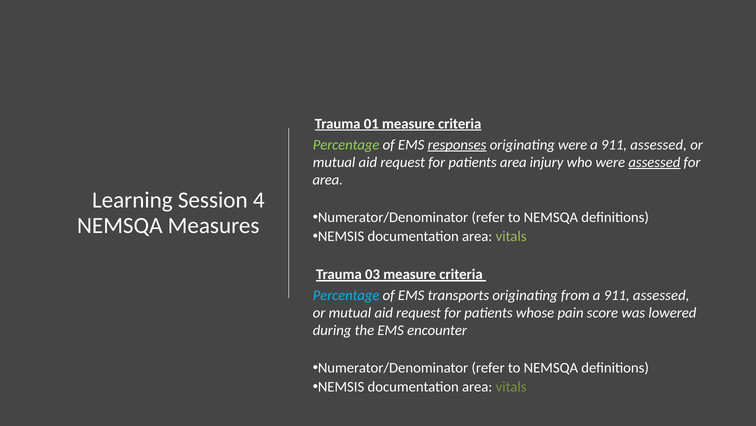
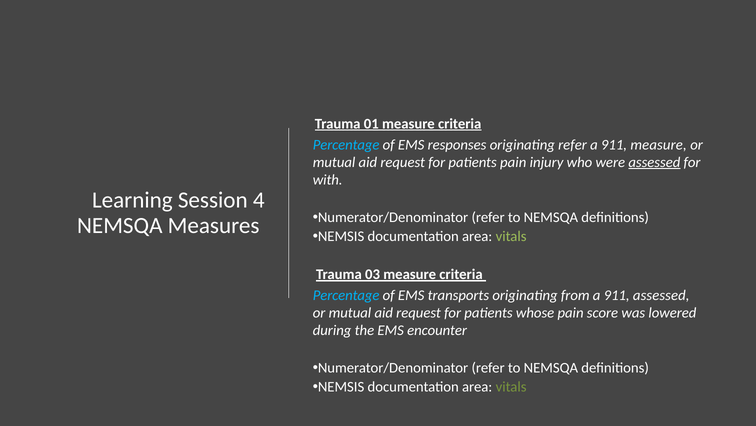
Percentage colour: light green -> light blue (346, 144)
responses underline: present -> none (457, 144)
originating were: were -> refer (573, 144)
assessed: assessed -> measure (659, 144)
patients area: area -> pain (513, 162)
area: area -> with (328, 180)
